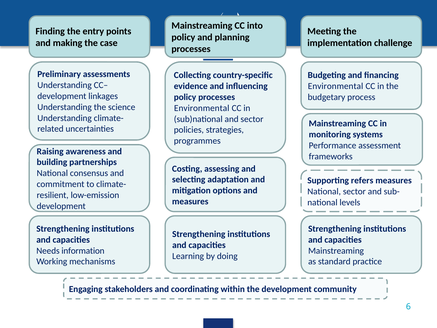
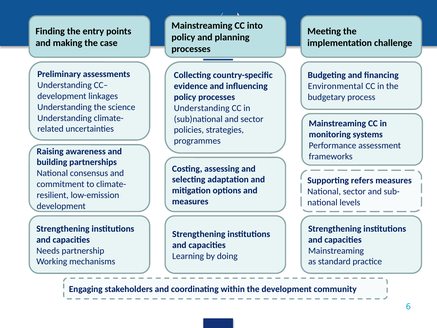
Environmental: Environmental -> Understanding (202, 108)
information: information -> partnership (83, 250)
